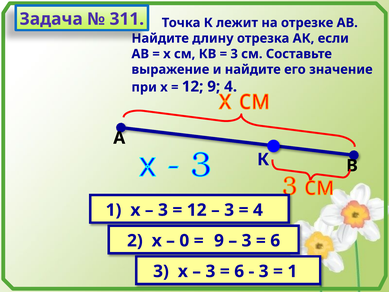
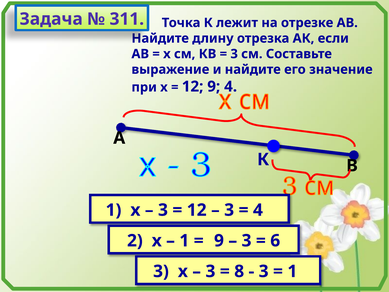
0: 0 -> 1 (184, 240)
6: 6 -> 8 (239, 271)
